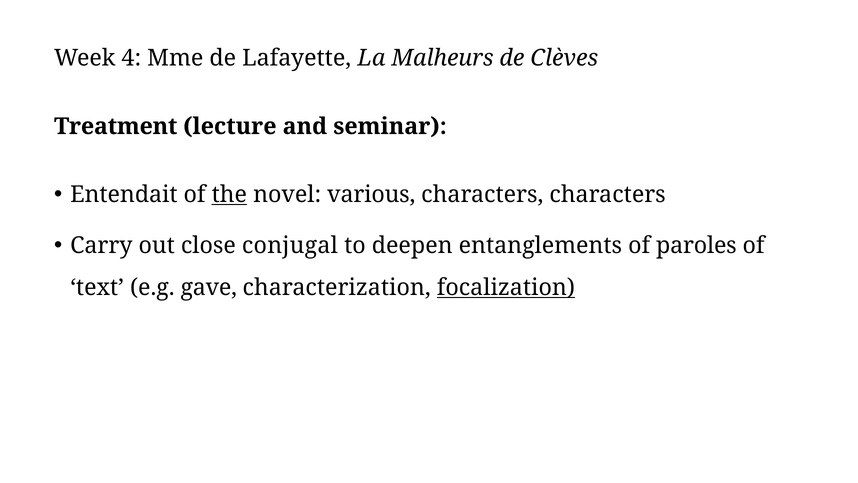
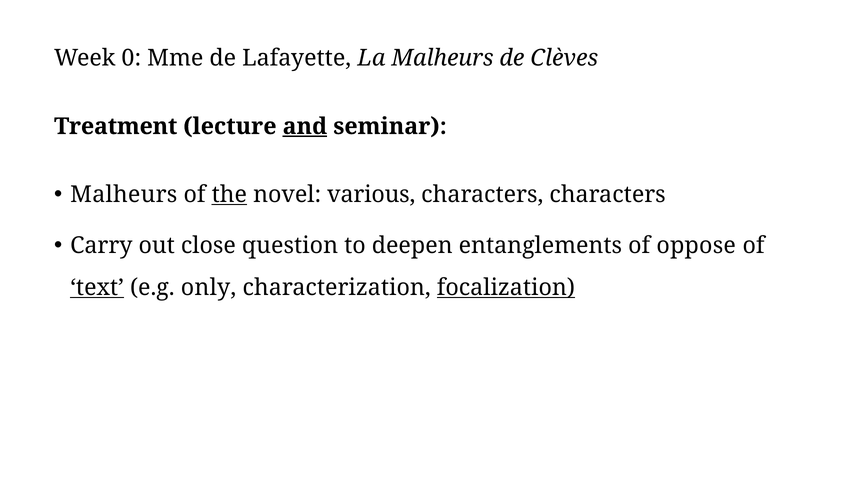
4: 4 -> 0 (131, 58)
and underline: none -> present (305, 126)
Entendait: Entendait -> Malheurs (124, 194)
conjugal: conjugal -> question (290, 245)
paroles: paroles -> oppose (696, 245)
text underline: none -> present (97, 287)
gave: gave -> only (209, 287)
